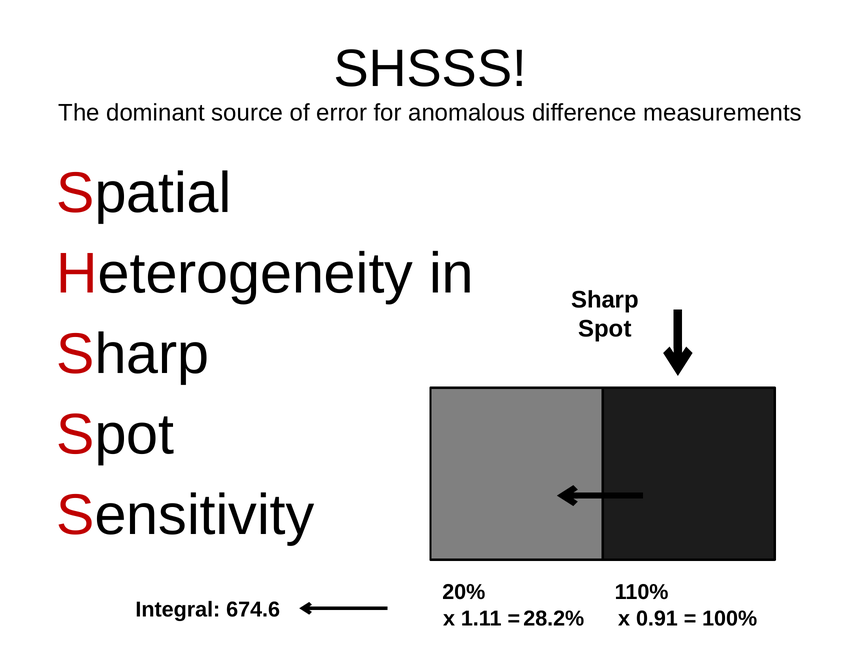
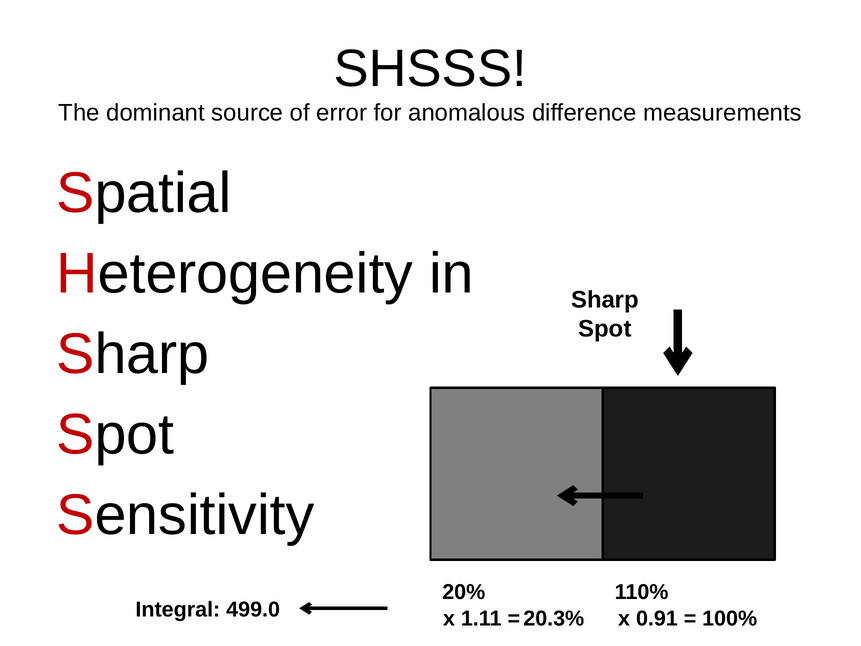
674.6: 674.6 -> 499.0 (253, 609)
28.2%: 28.2% -> 20.3% (554, 619)
